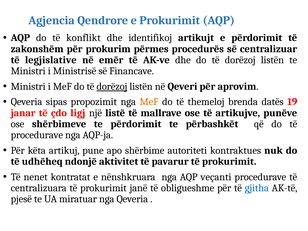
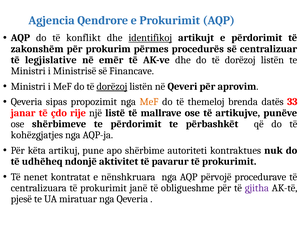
identifikoj underline: none -> present (150, 38)
19: 19 -> 33 (292, 102)
ligj: ligj -> rije (78, 113)
procedurave: procedurave -> kohëzgjatjes (37, 135)
veçanti: veçanti -> përvojë (216, 177)
gjitha colour: blue -> purple (257, 188)
